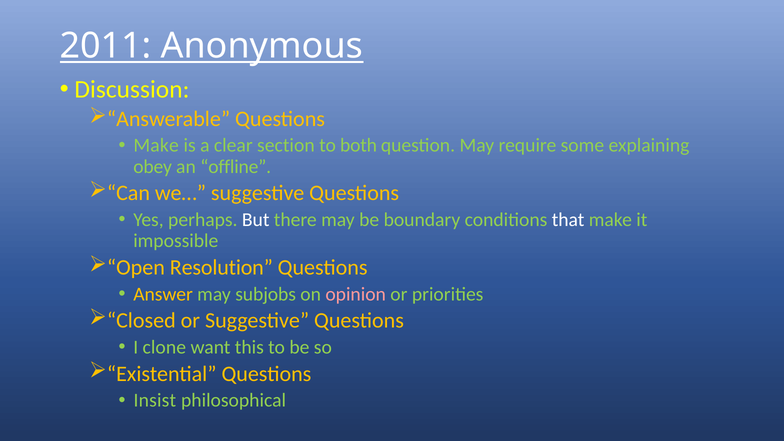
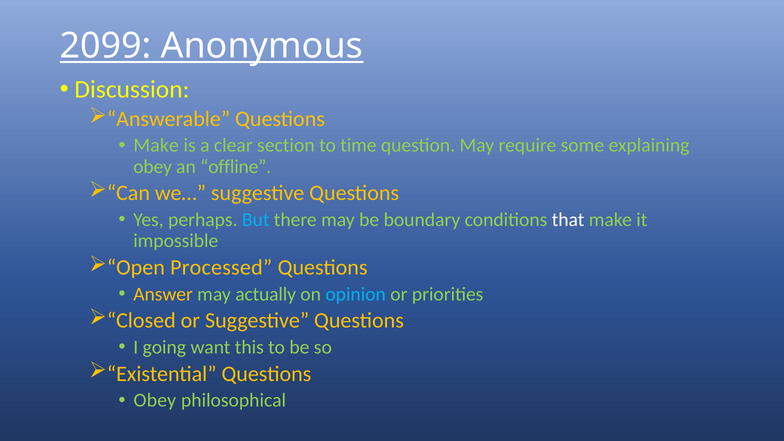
2011: 2011 -> 2099 (106, 46)
both: both -> time (358, 146)
But colour: white -> light blue (256, 220)
Resolution: Resolution -> Processed (221, 268)
subjobs: subjobs -> actually (266, 294)
opinion colour: pink -> light blue (356, 294)
clone: clone -> going (164, 347)
Insist: Insist -> Obey (155, 400)
